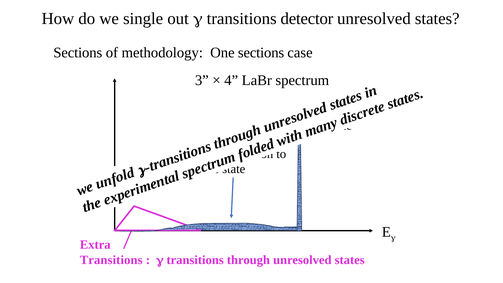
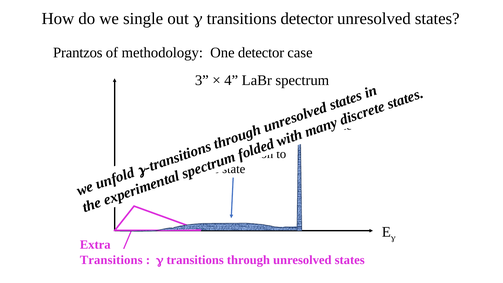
Sections: Sections -> Prantzos (78, 53)
One sections: sections -> detector (261, 53)
